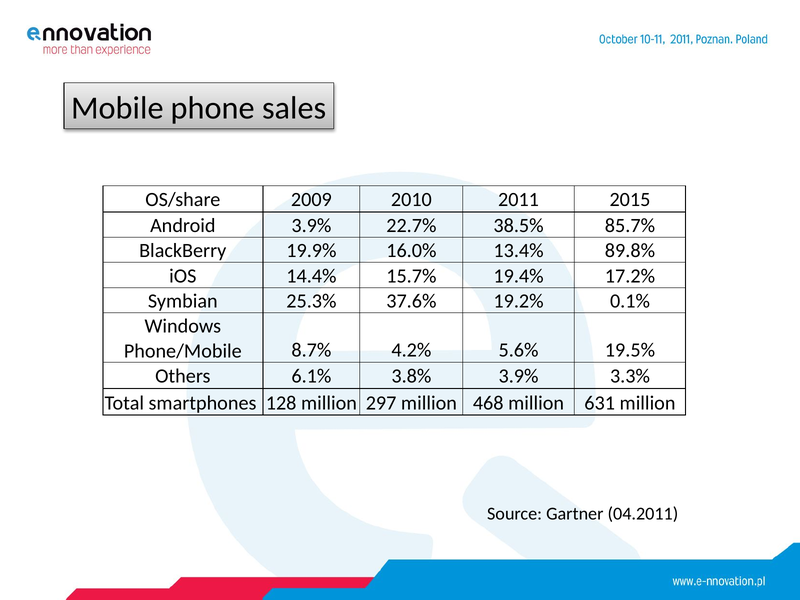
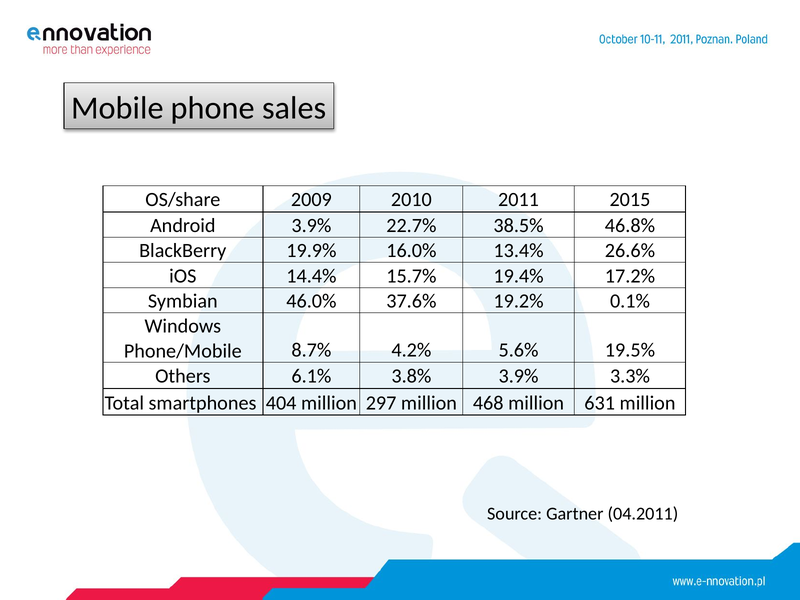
85.7%: 85.7% -> 46.8% (630, 225)
89.8%: 89.8% -> 26.6% (630, 251)
25.3%: 25.3% -> 46.0% (311, 301)
128: 128 -> 404 (281, 403)
